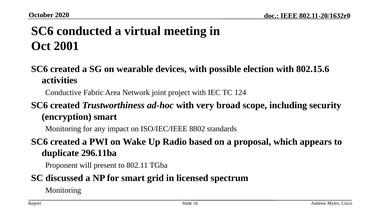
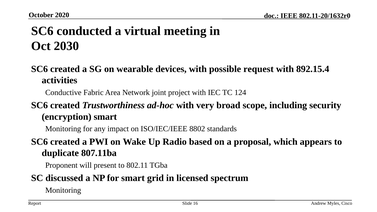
2001: 2001 -> 2030 (66, 46)
election: election -> request (259, 69)
802.15.6: 802.15.6 -> 892.15.4 (313, 69)
296.11ba: 296.11ba -> 807.11ba (99, 153)
